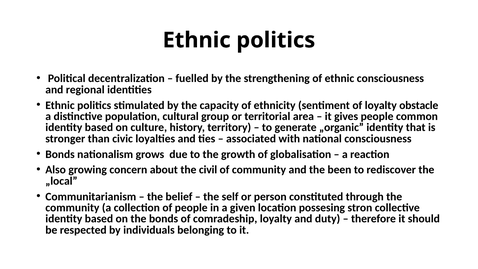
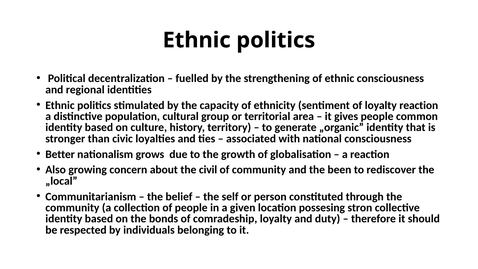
loyalty obstacle: obstacle -> reaction (419, 105)
Bonds: Bonds -> Better (60, 154)
